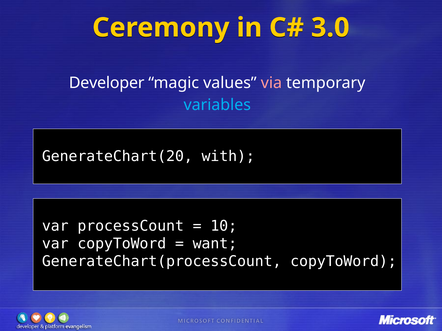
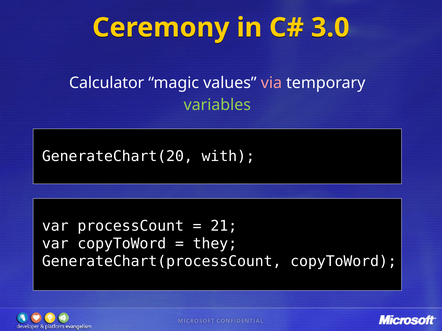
Developer: Developer -> Calculator (107, 83)
variables colour: light blue -> light green (217, 105)
10: 10 -> 21 (224, 226)
want: want -> they (215, 244)
